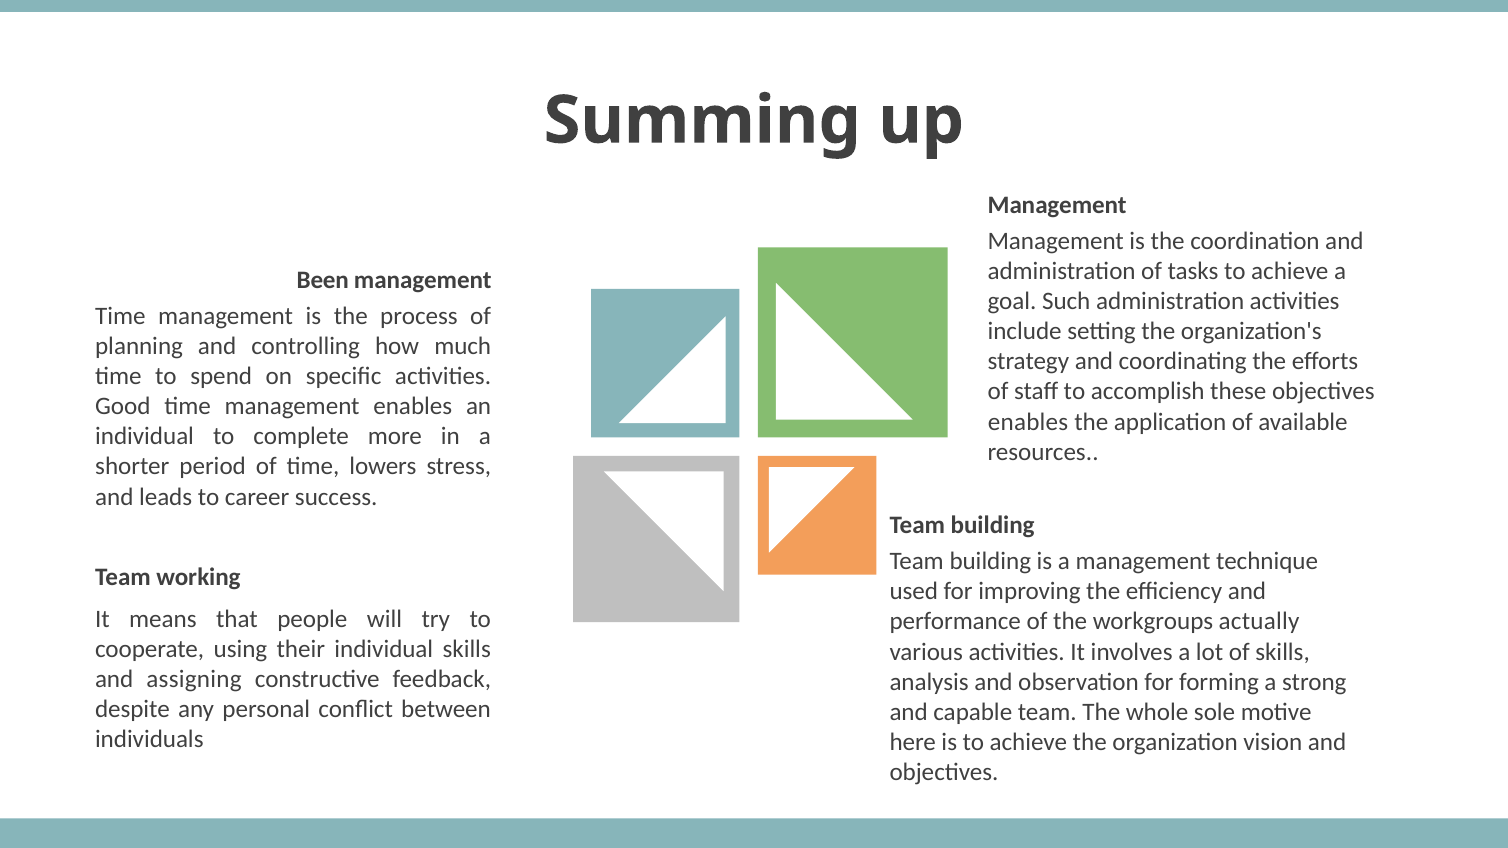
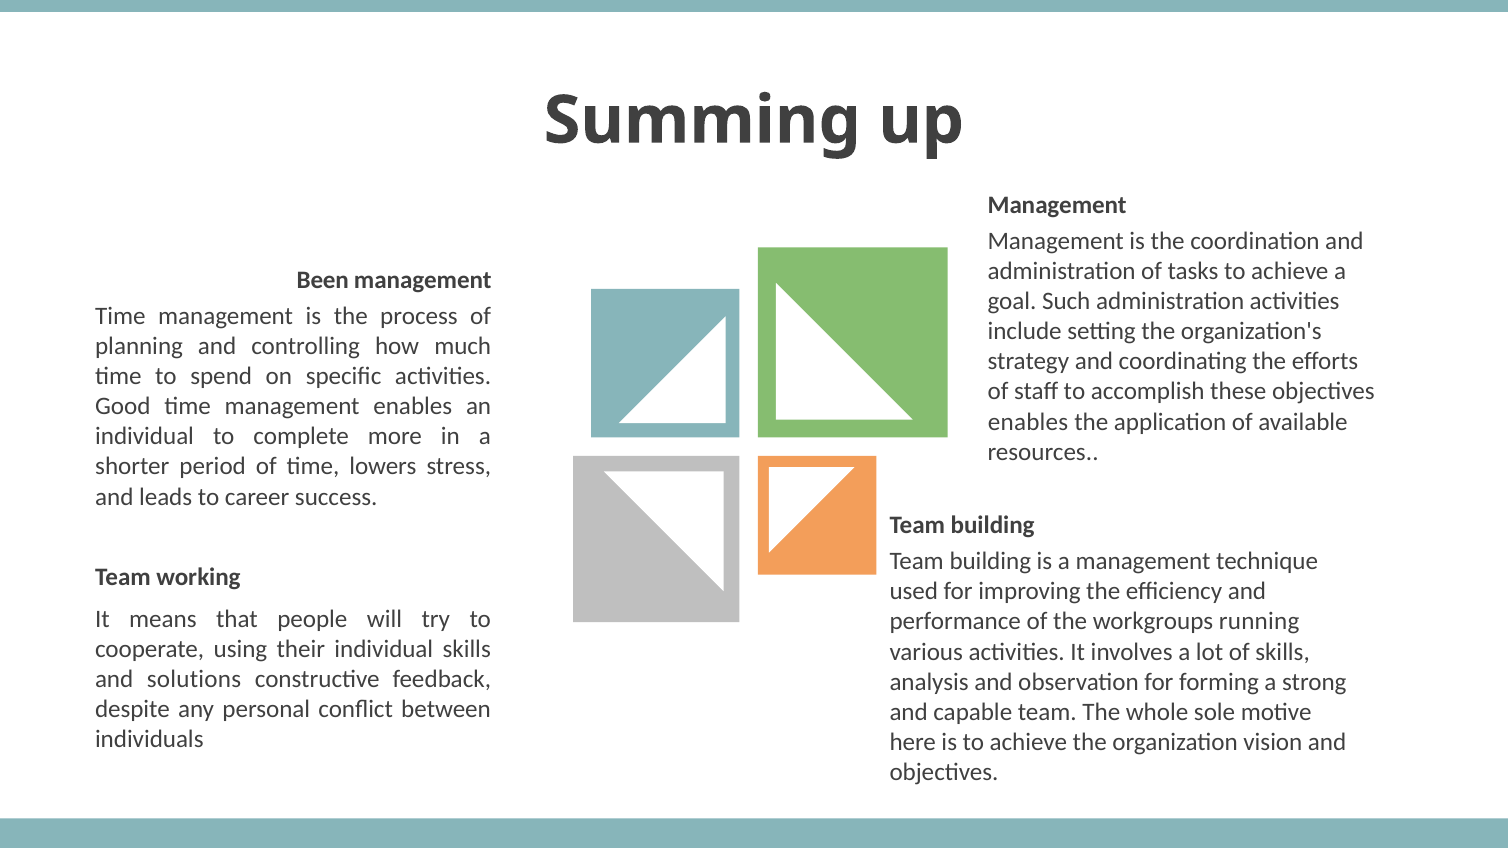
actually: actually -> running (1259, 622)
assigning: assigning -> solutions (194, 679)
